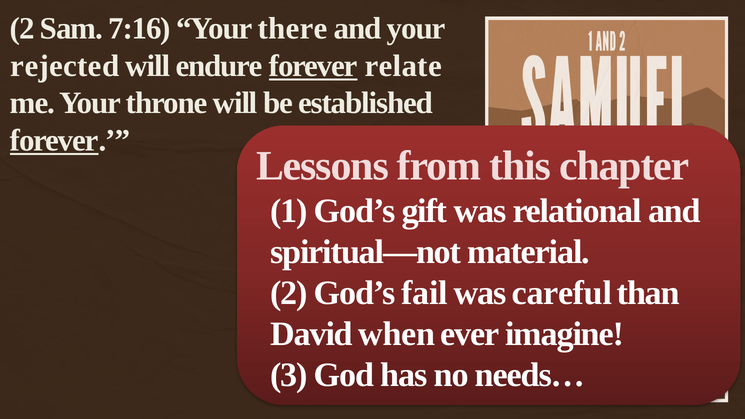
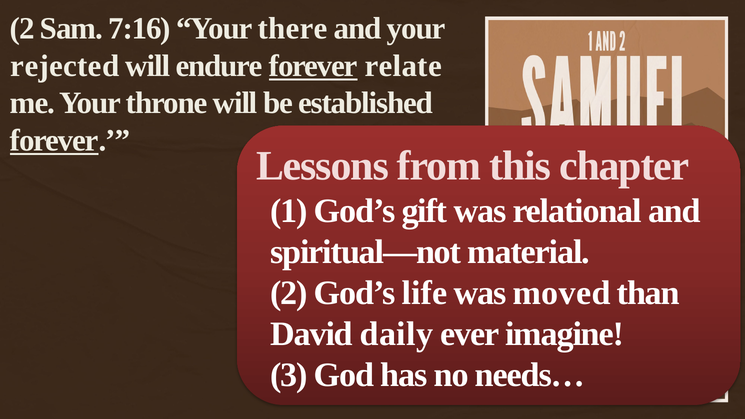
fail: fail -> life (424, 293)
careful: careful -> moved (562, 293)
when: when -> daily (396, 334)
